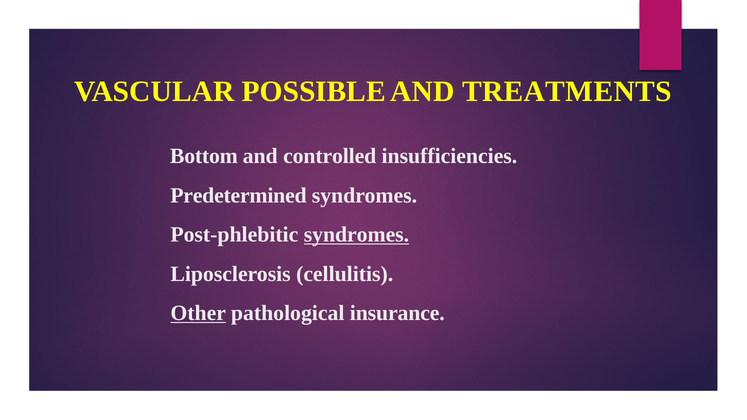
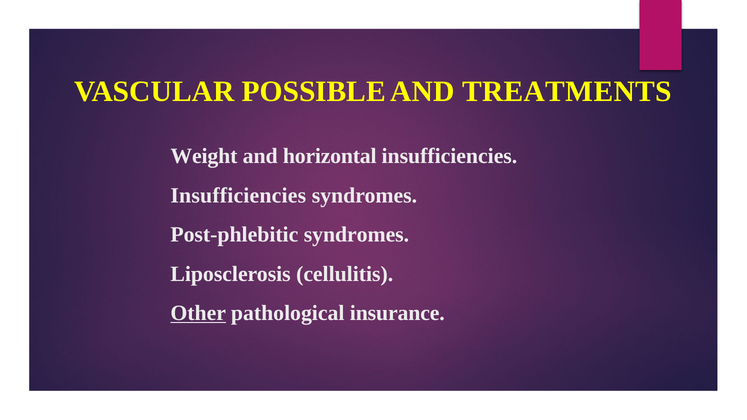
Bottom: Bottom -> Weight (204, 156)
controlled: controlled -> horizontal (330, 156)
Predetermined: Predetermined -> Insufficiencies (238, 195)
syndromes underline: present -> none (356, 235)
